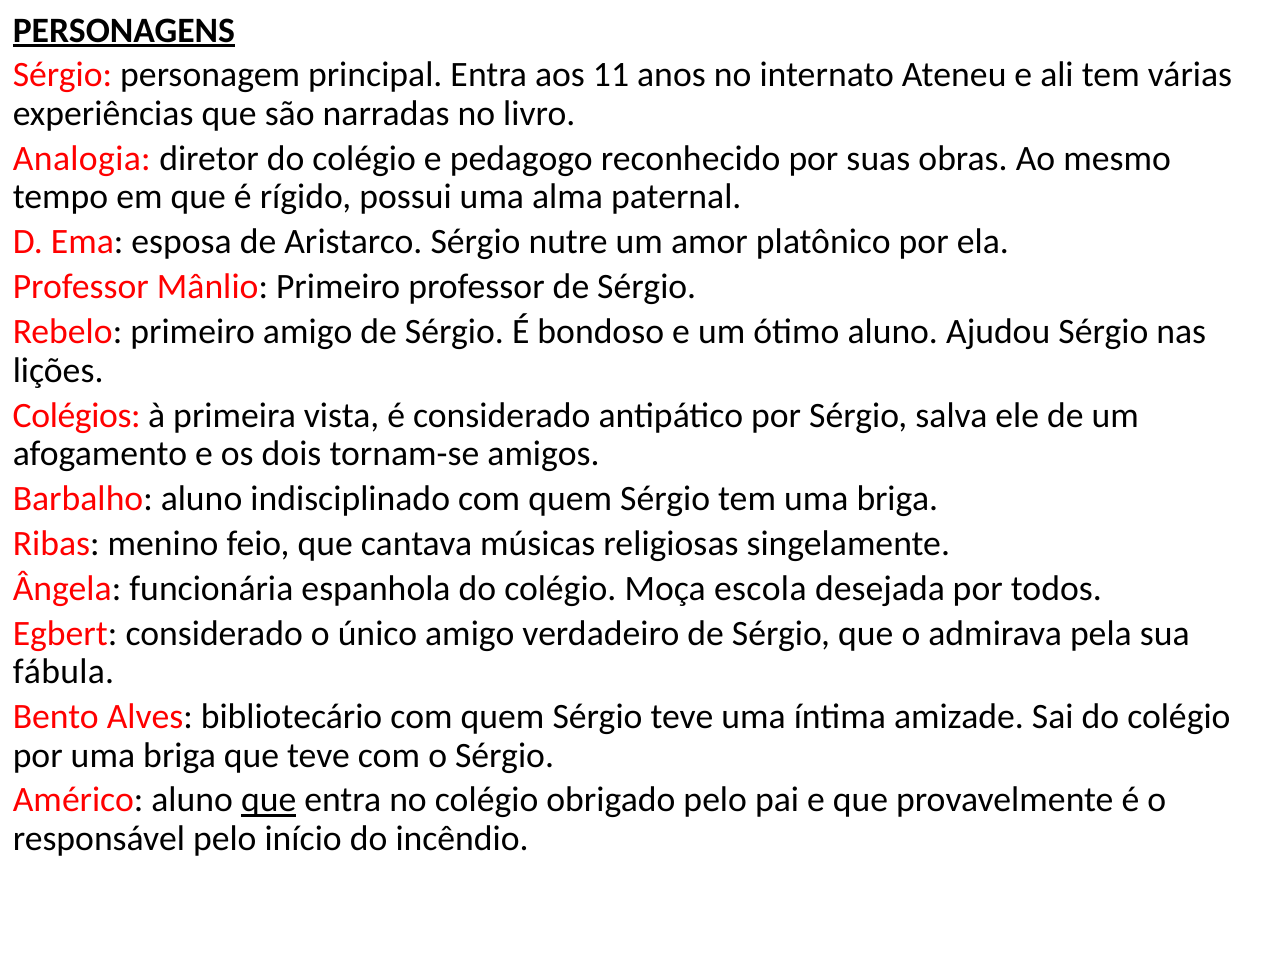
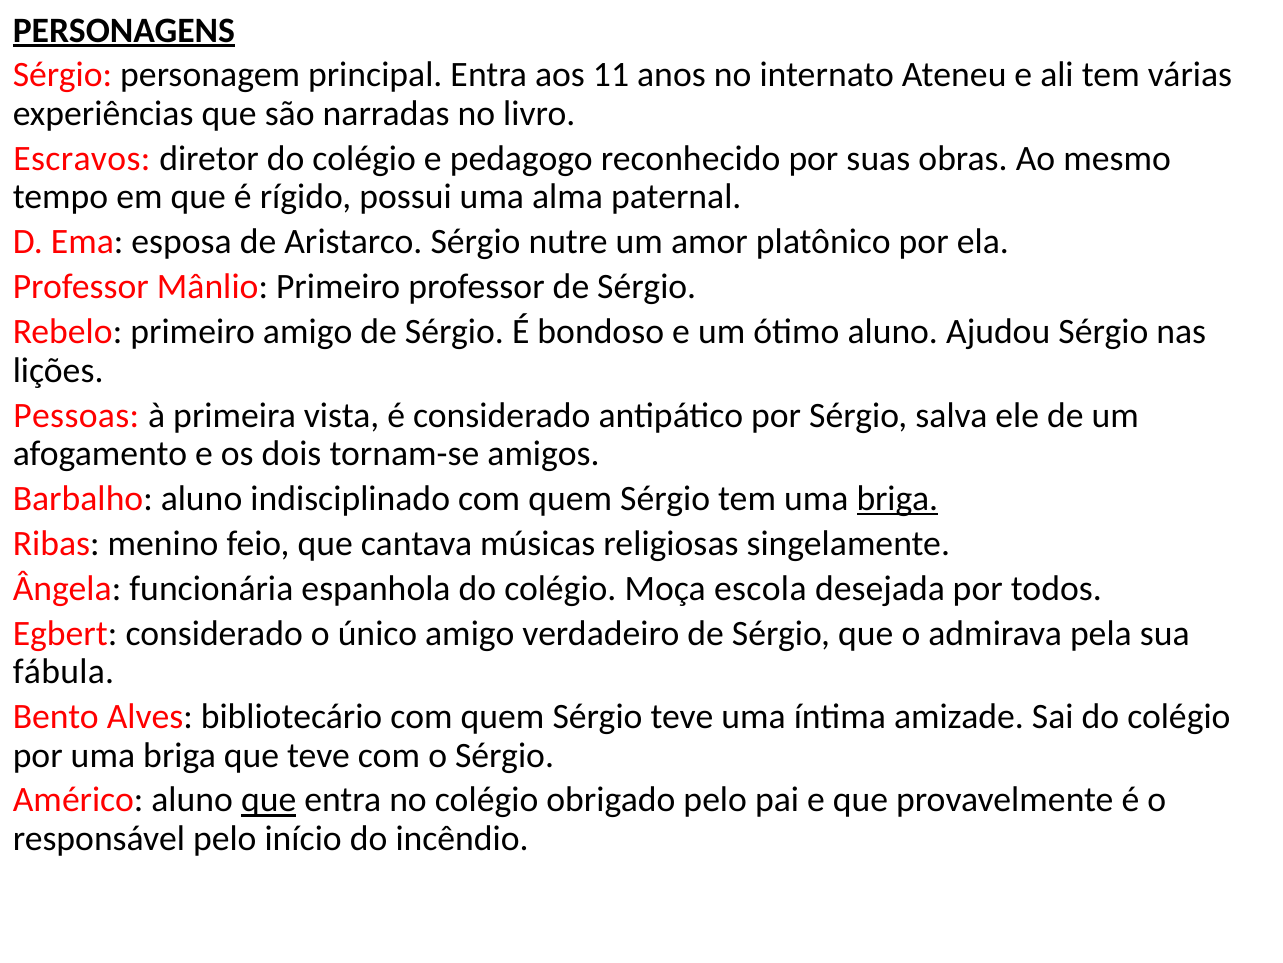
Analogia: Analogia -> Escravos (82, 159)
Colégios: Colégios -> Pessoas (76, 415)
briga underline: none -> present (897, 498)
